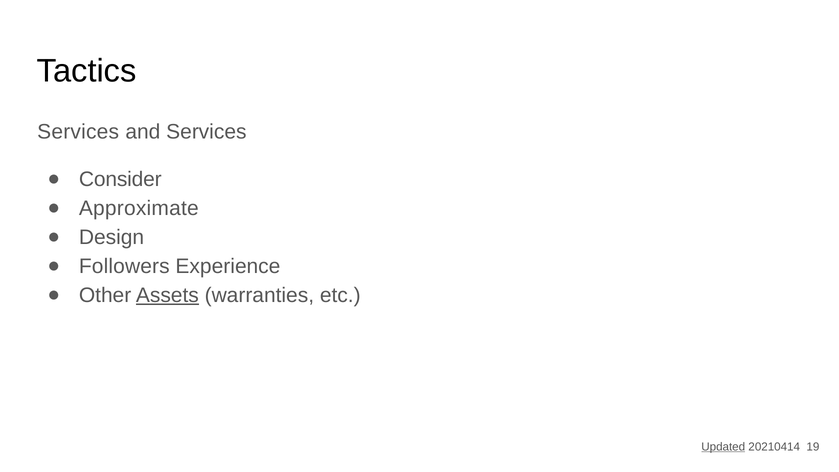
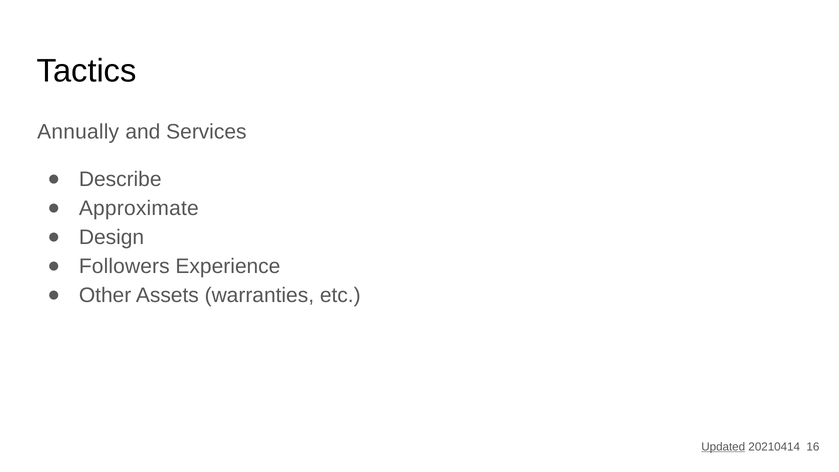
Services: Services -> Annually (78, 132)
Consider: Consider -> Describe (120, 180)
Assets underline: present -> none (167, 295)
19: 19 -> 16 (813, 447)
